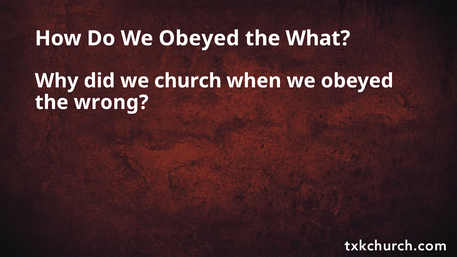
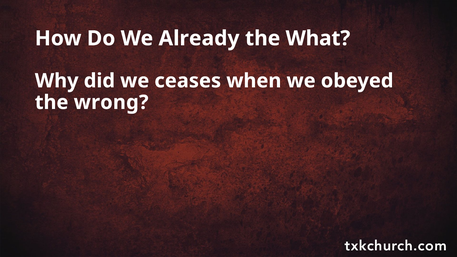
Do We Obeyed: Obeyed -> Already (199, 38)
church: church -> ceases (188, 81)
